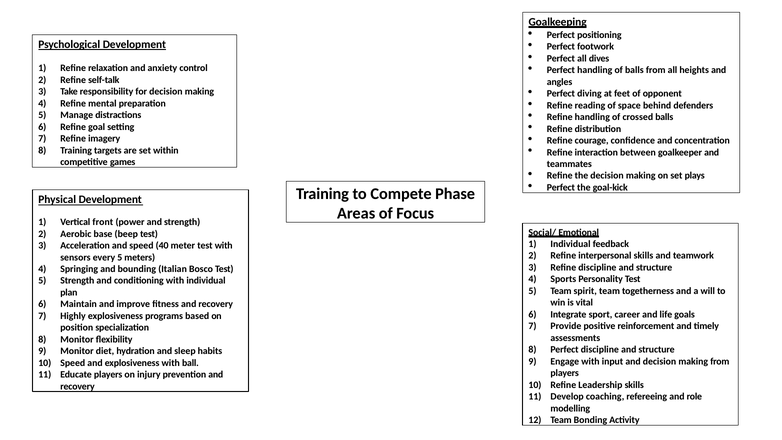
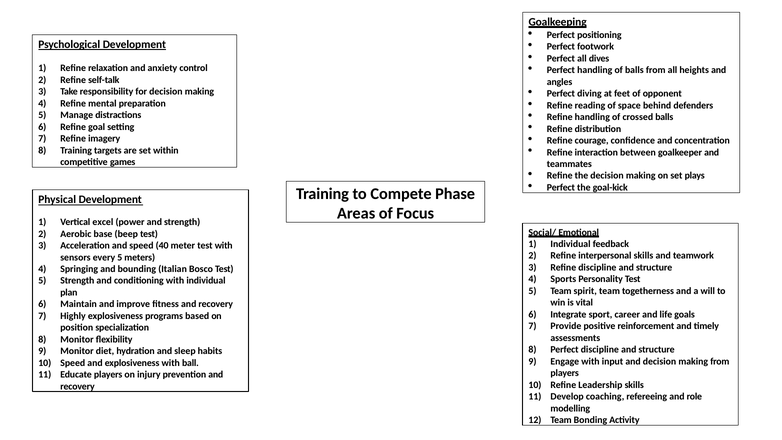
front: front -> excel (103, 222)
